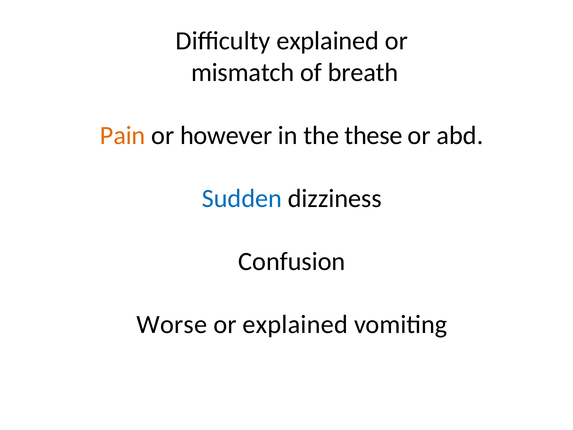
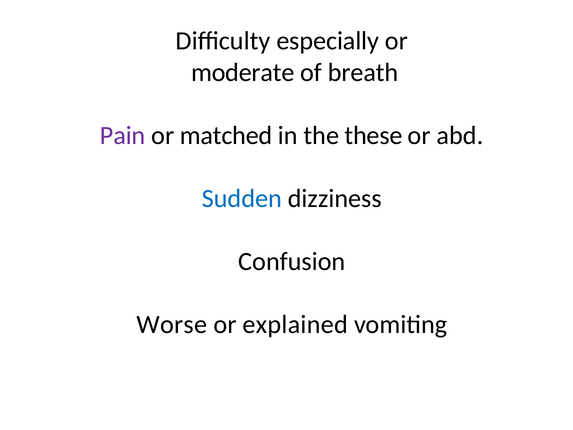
Difficulty explained: explained -> especially (328, 41)
mismatch: mismatch -> moderate (243, 72)
Pain colour: orange -> purple (123, 135)
however: however -> matched (226, 135)
